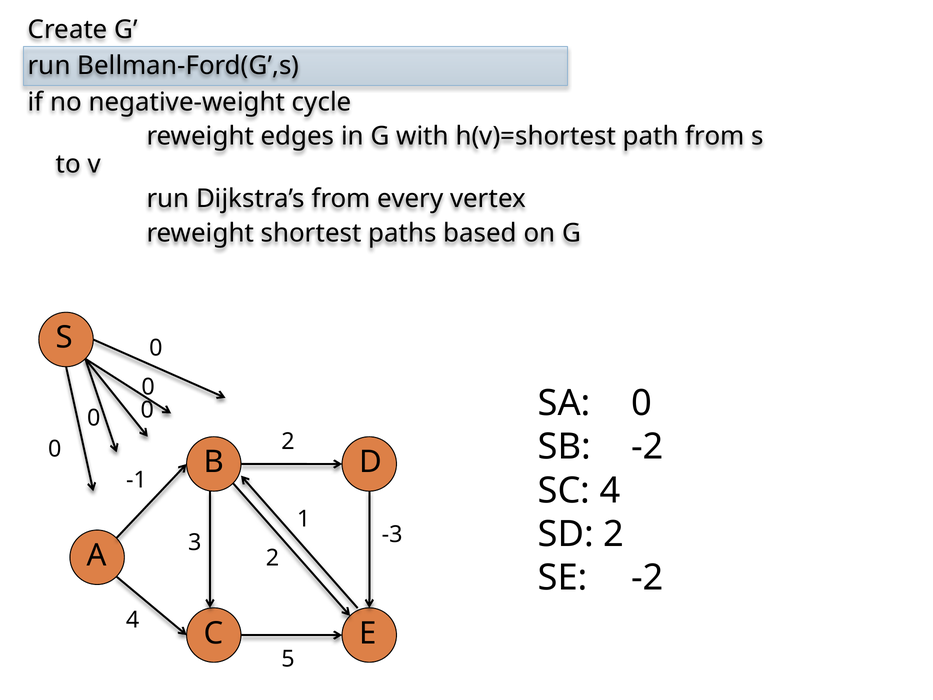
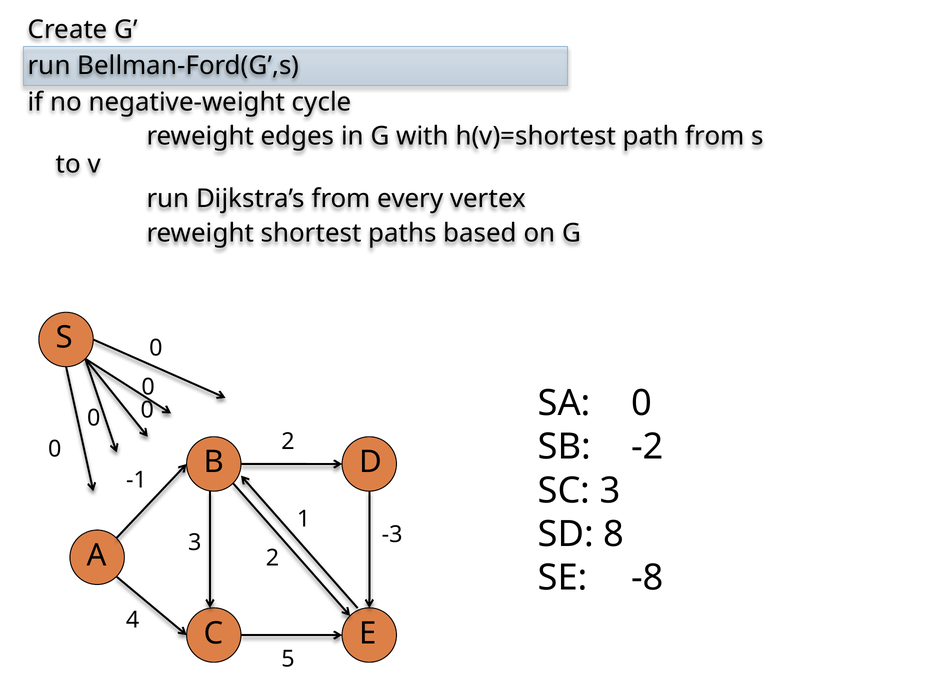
C 4: 4 -> 3 (610, 490)
D 2: 2 -> 8 (613, 534)
E -2: -2 -> -8 (647, 578)
